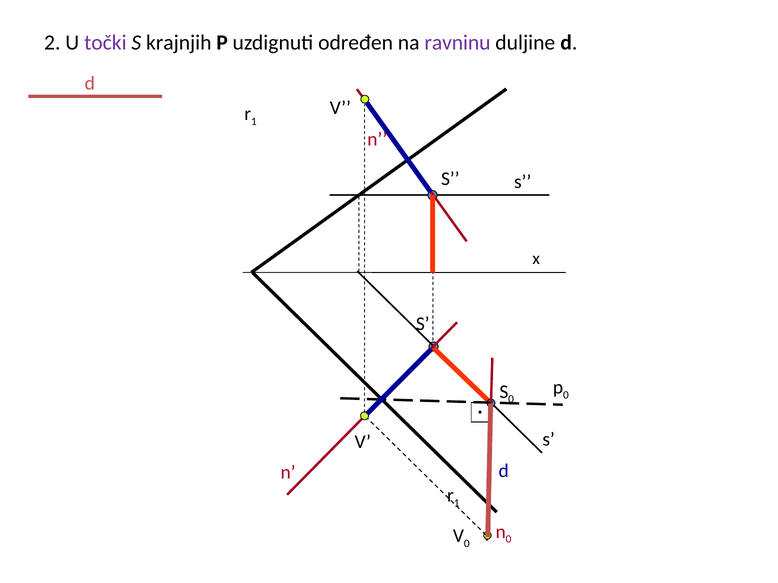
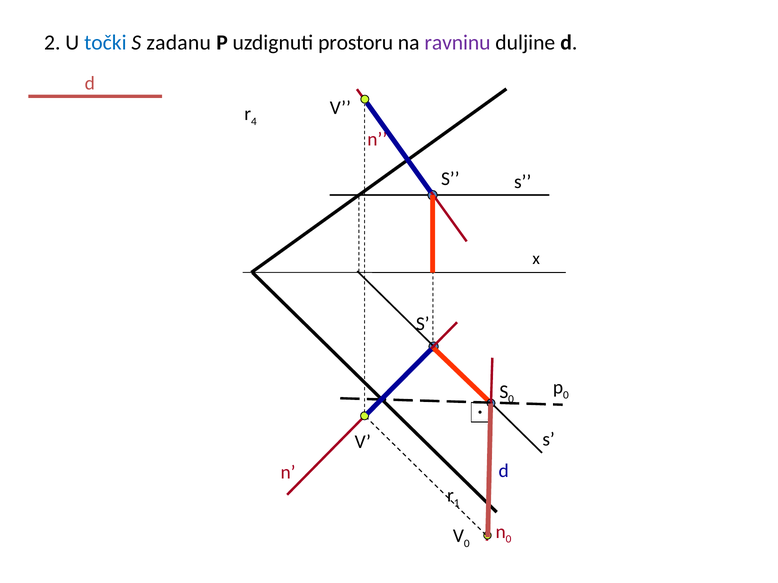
točki colour: purple -> blue (105, 43)
krajnjih: krajnjih -> zadanu (179, 43)
određen: određen -> prostoru (356, 43)
1: 1 -> 4 (254, 122)
